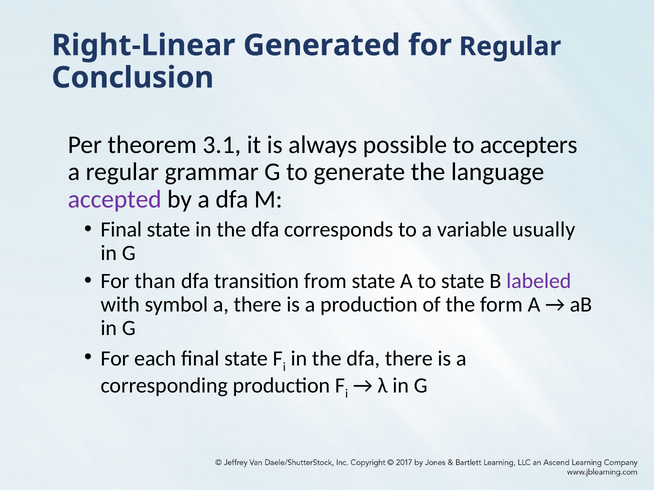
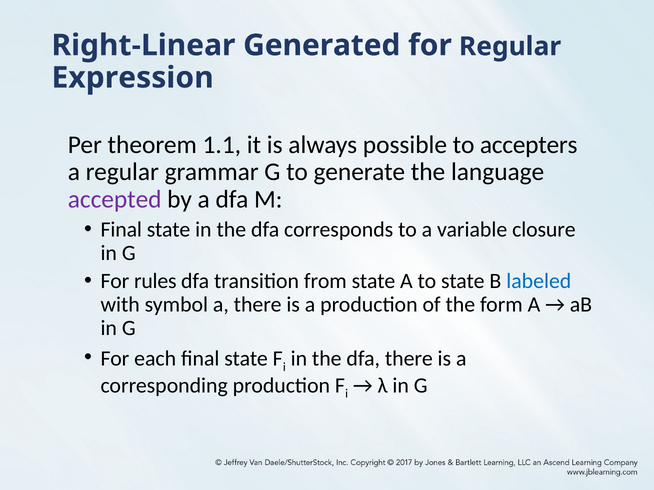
Conclusion: Conclusion -> Expression (133, 78)
3.1: 3.1 -> 1.1 (222, 145)
usually: usually -> closure (544, 230)
than: than -> rules (155, 281)
labeled colour: purple -> blue (539, 281)
